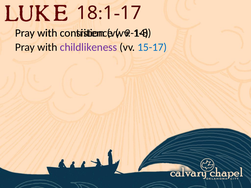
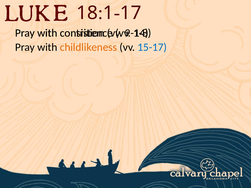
childlikeness colour: purple -> orange (88, 47)
